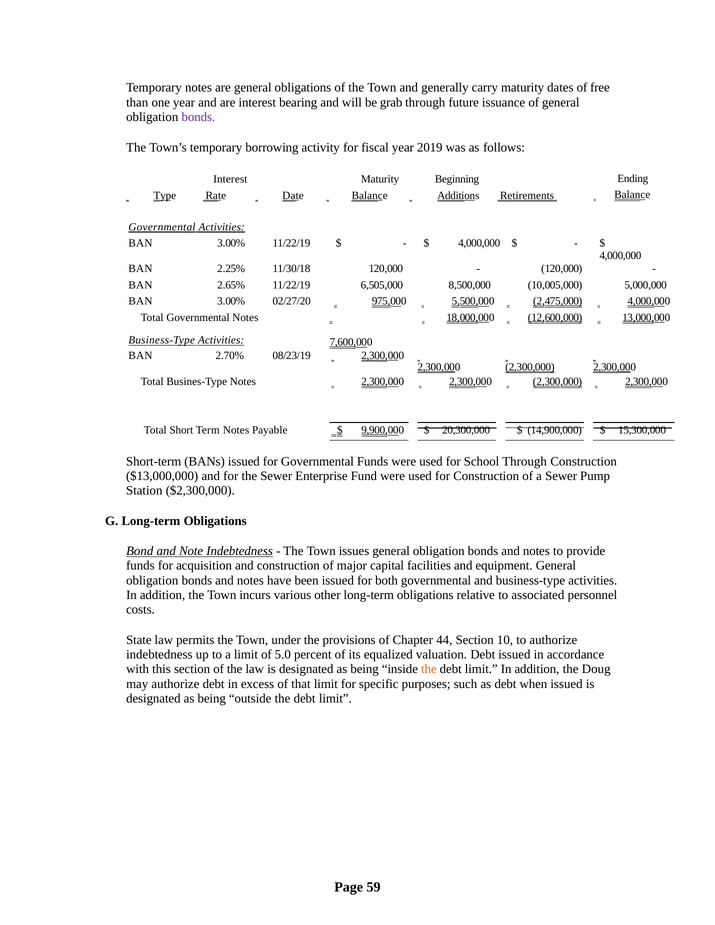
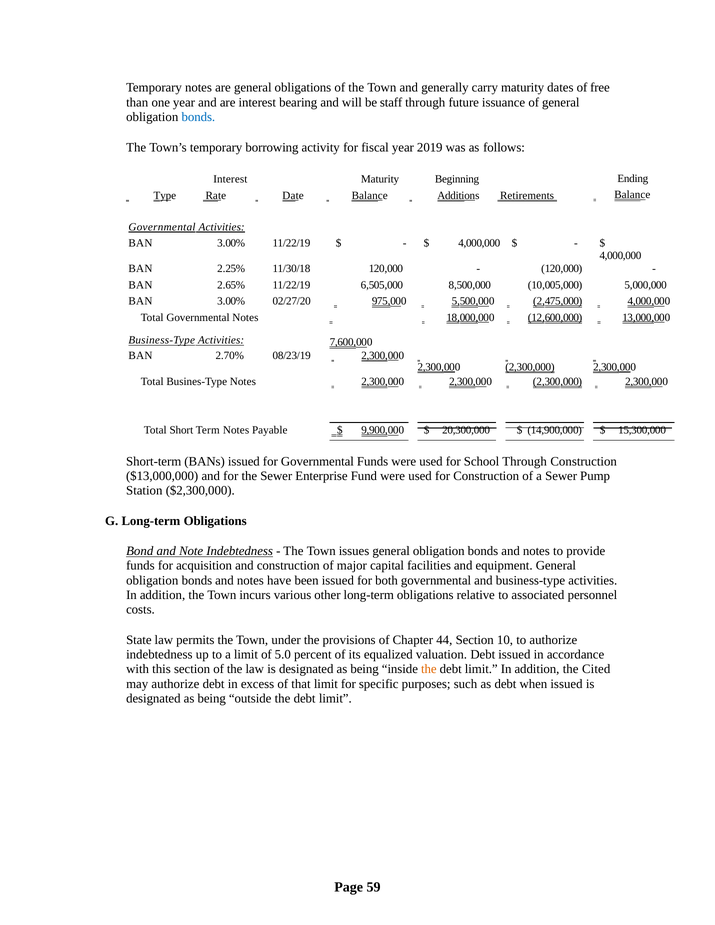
grab: grab -> staff (391, 102)
bonds colour: purple -> blue (198, 117)
Doug: Doug -> Cited (596, 669)
